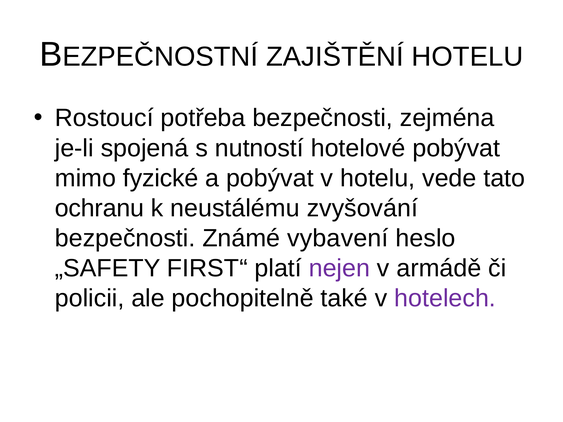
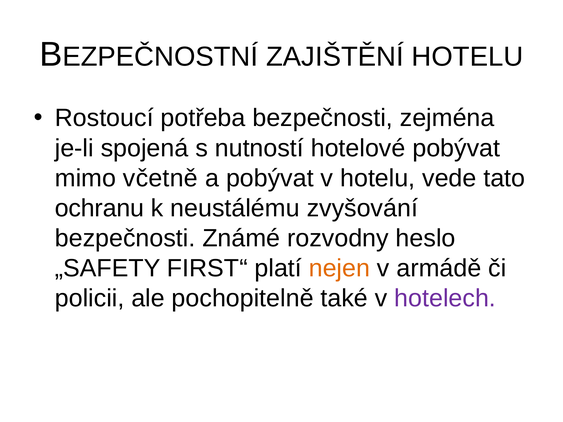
fyzické: fyzické -> včetně (160, 178)
vybavení: vybavení -> rozvodny (338, 238)
nejen colour: purple -> orange (339, 268)
